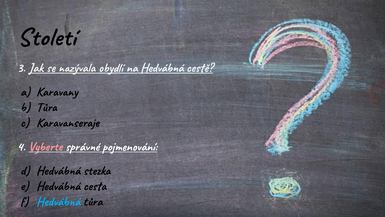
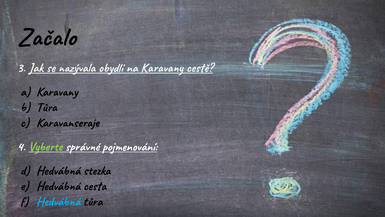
Století: Století -> Začalo (47, 37)
na Hedvábná: Hedvábná -> Karavany (162, 68)
Vyberte colour: pink -> light green (45, 146)
